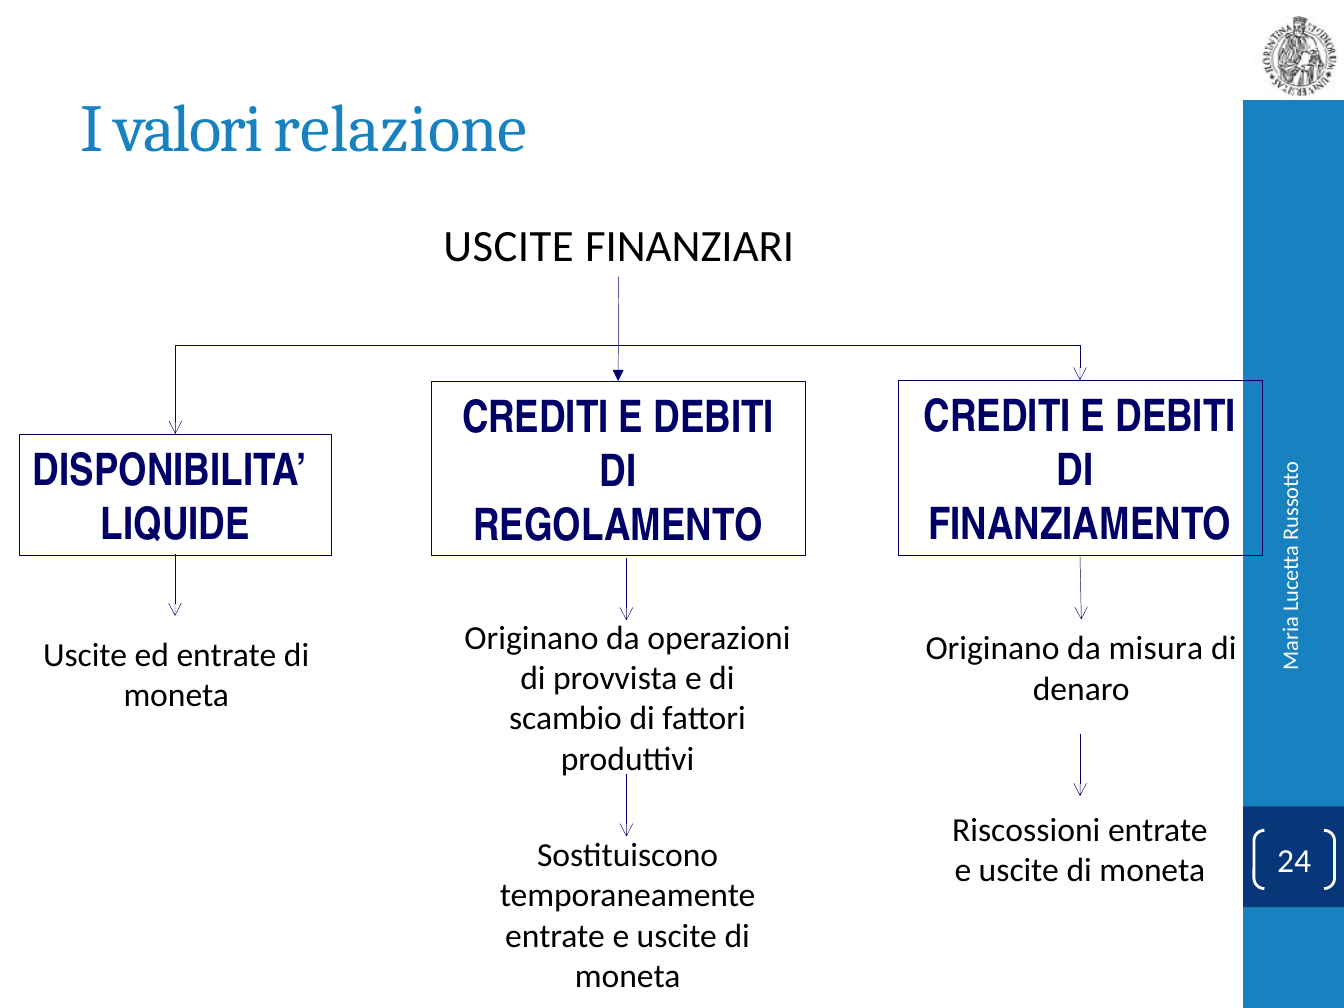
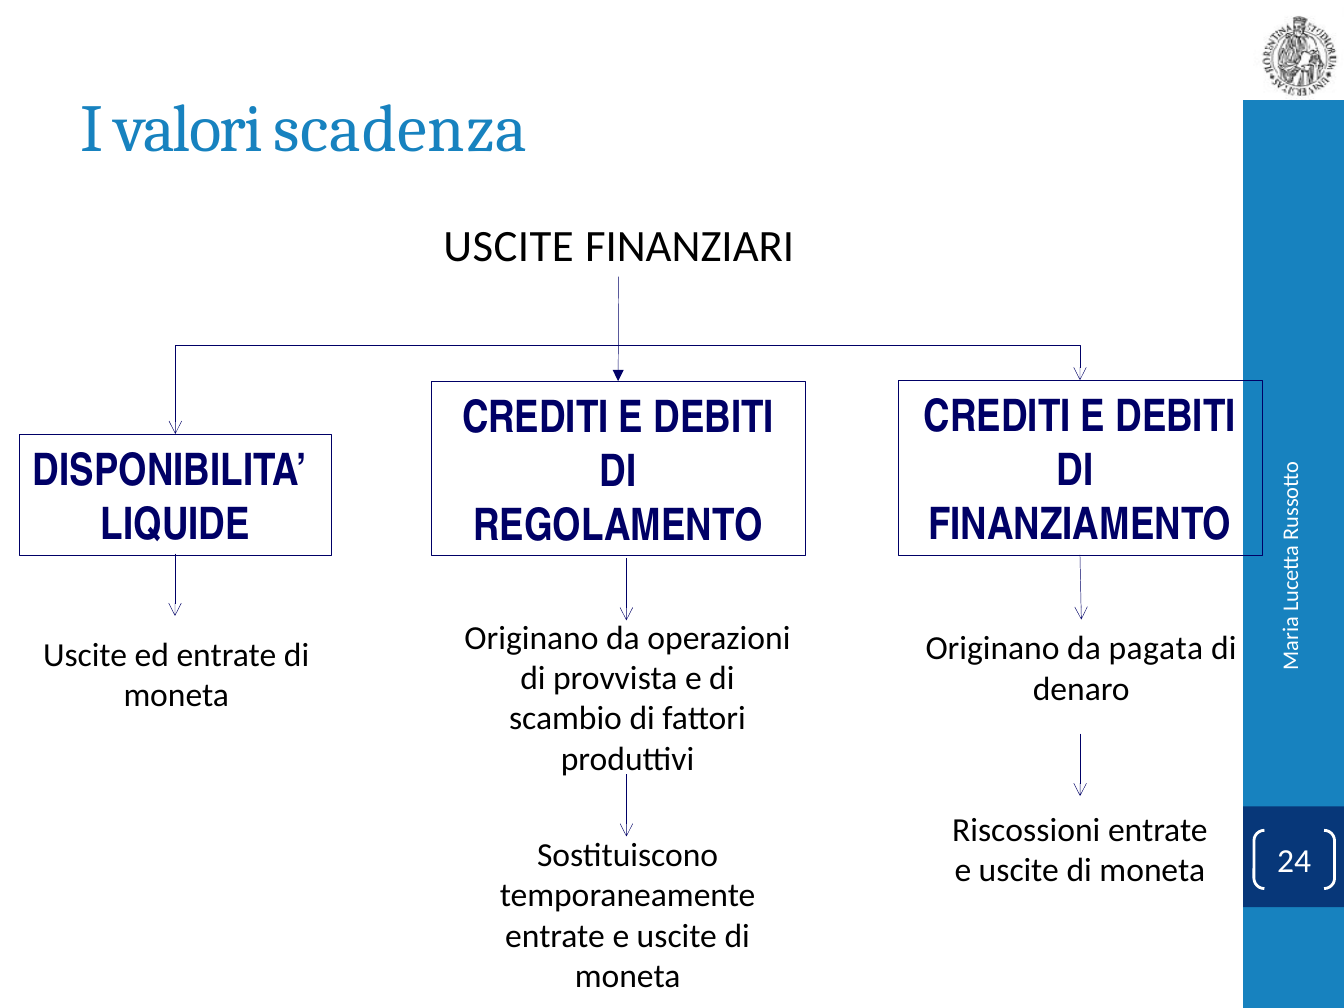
relazione: relazione -> scadenza (401, 129)
misura: misura -> pagata (1156, 649)
